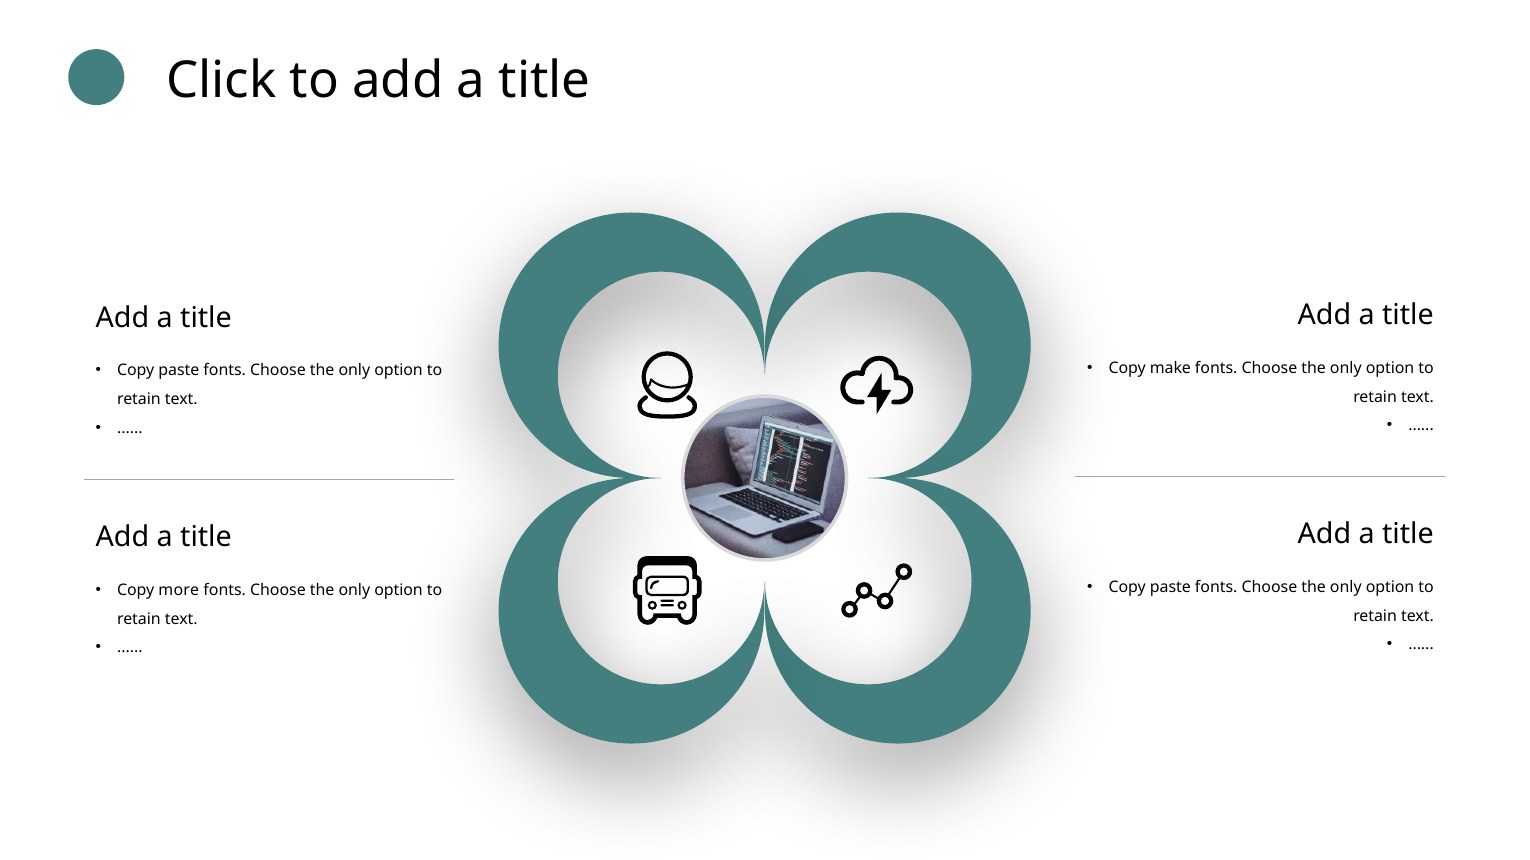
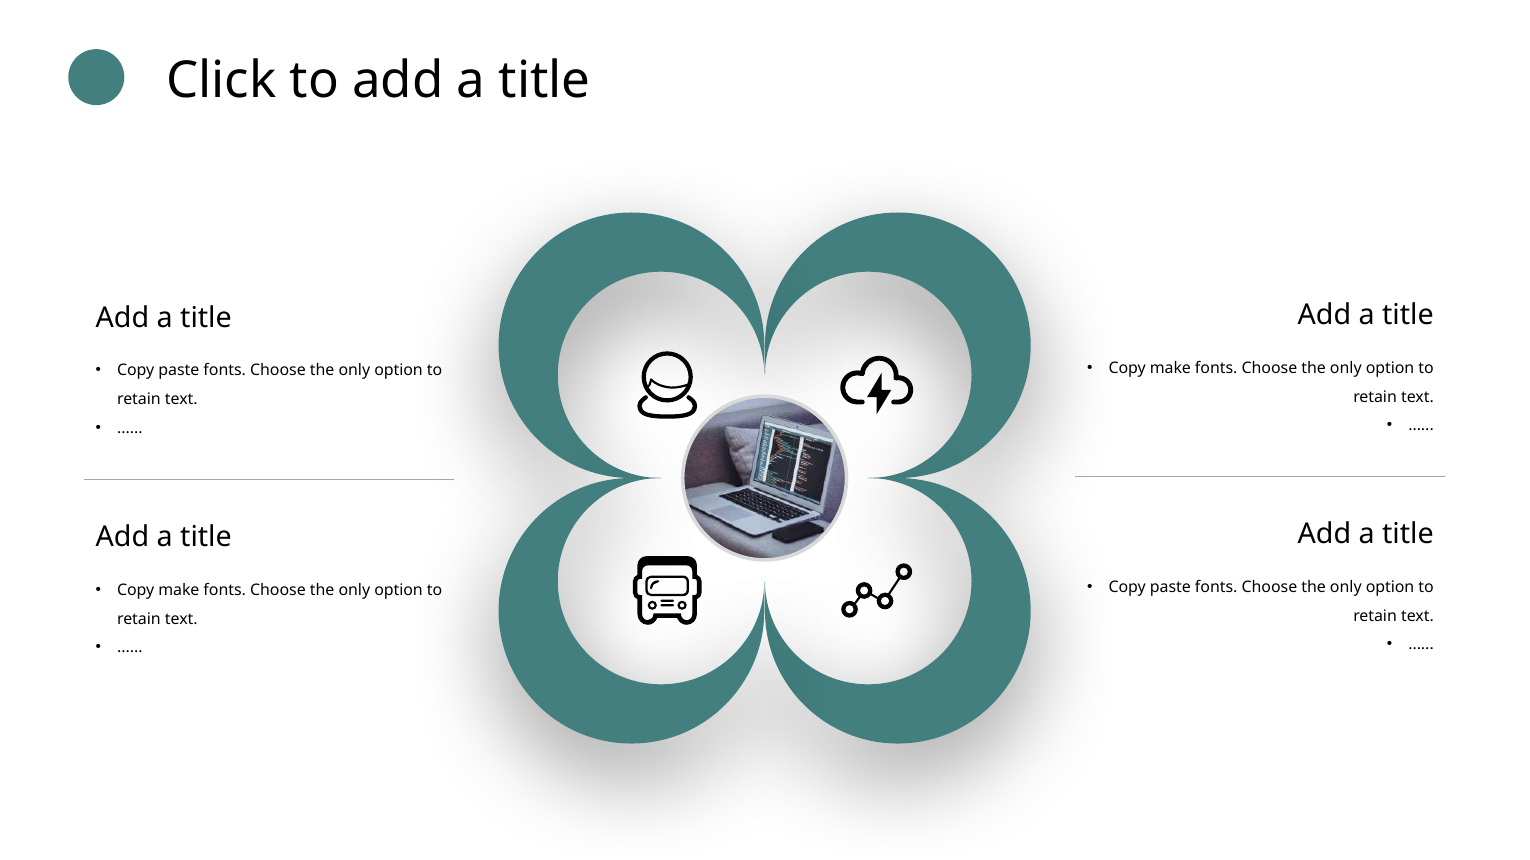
more: more -> make (179, 590)
